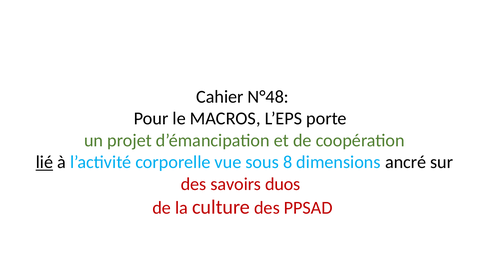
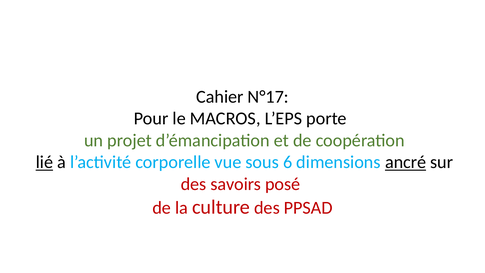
N°48: N°48 -> N°17 (268, 97)
8: 8 -> 6 (288, 162)
ancré underline: none -> present (406, 162)
duos: duos -> posé (283, 184)
